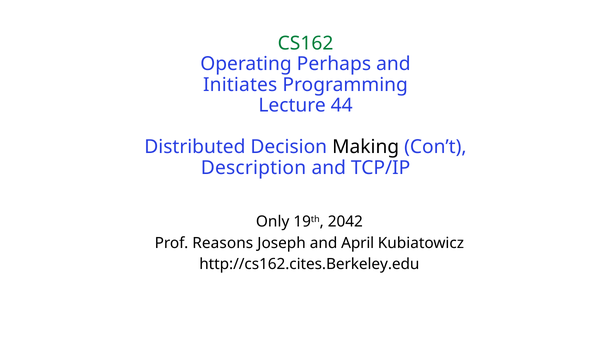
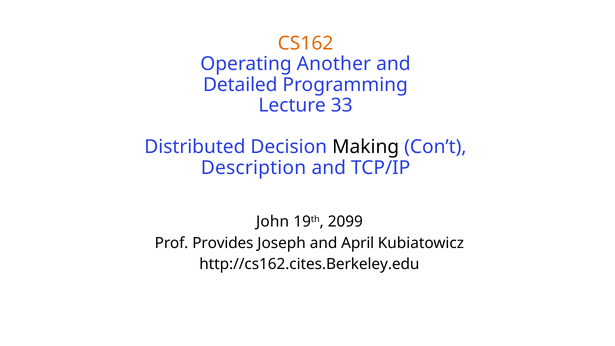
CS162 colour: green -> orange (306, 43)
Perhaps: Perhaps -> Another (334, 64)
Initiates: Initiates -> Detailed (240, 85)
44: 44 -> 33 (342, 106)
Only: Only -> John (273, 222)
2042: 2042 -> 2099 (345, 222)
Reasons: Reasons -> Provides (223, 243)
